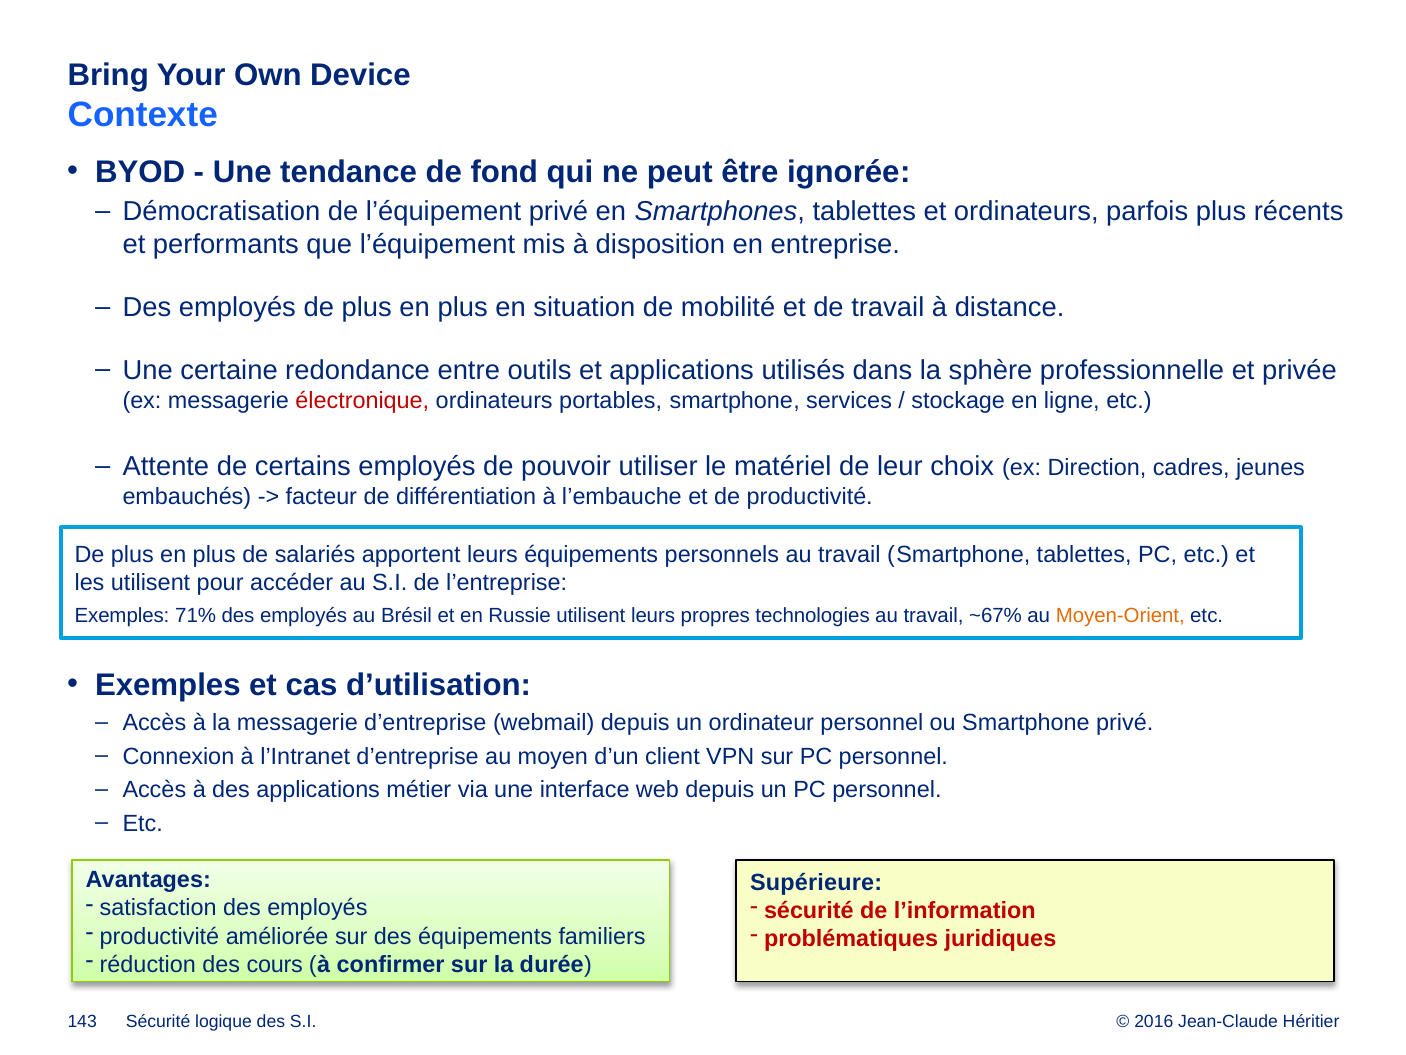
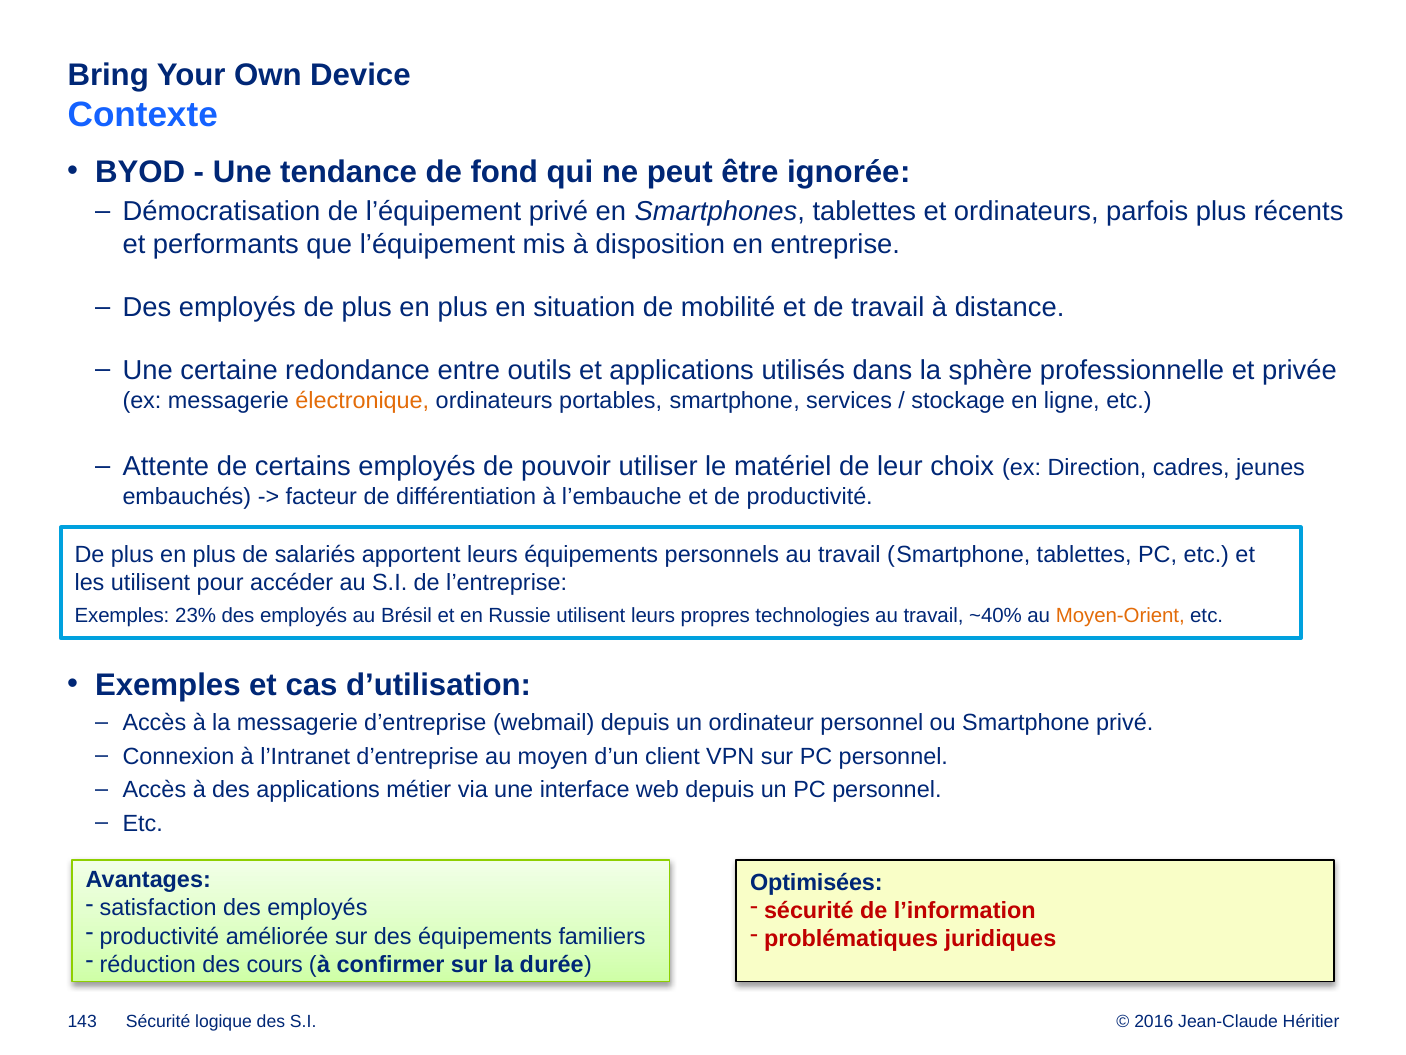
électronique colour: red -> orange (362, 400)
71%: 71% -> 23% (196, 616)
~67%: ~67% -> ~40% (996, 616)
Supérieure: Supérieure -> Optimisées (816, 882)
